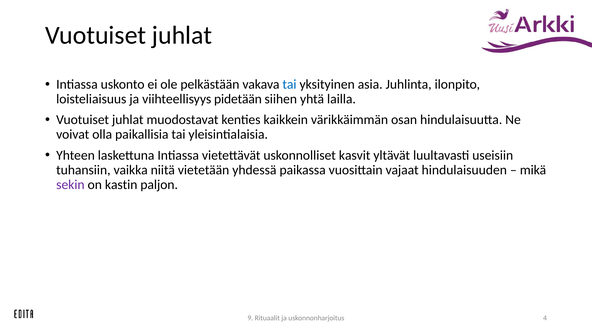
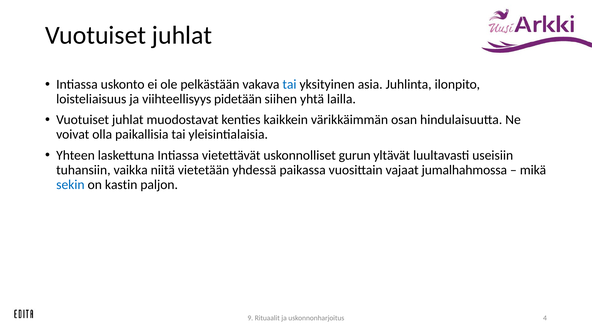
kasvit: kasvit -> gurun (355, 155)
hindulaisuuden: hindulaisuuden -> jumalhahmossa (464, 170)
sekin colour: purple -> blue (70, 185)
